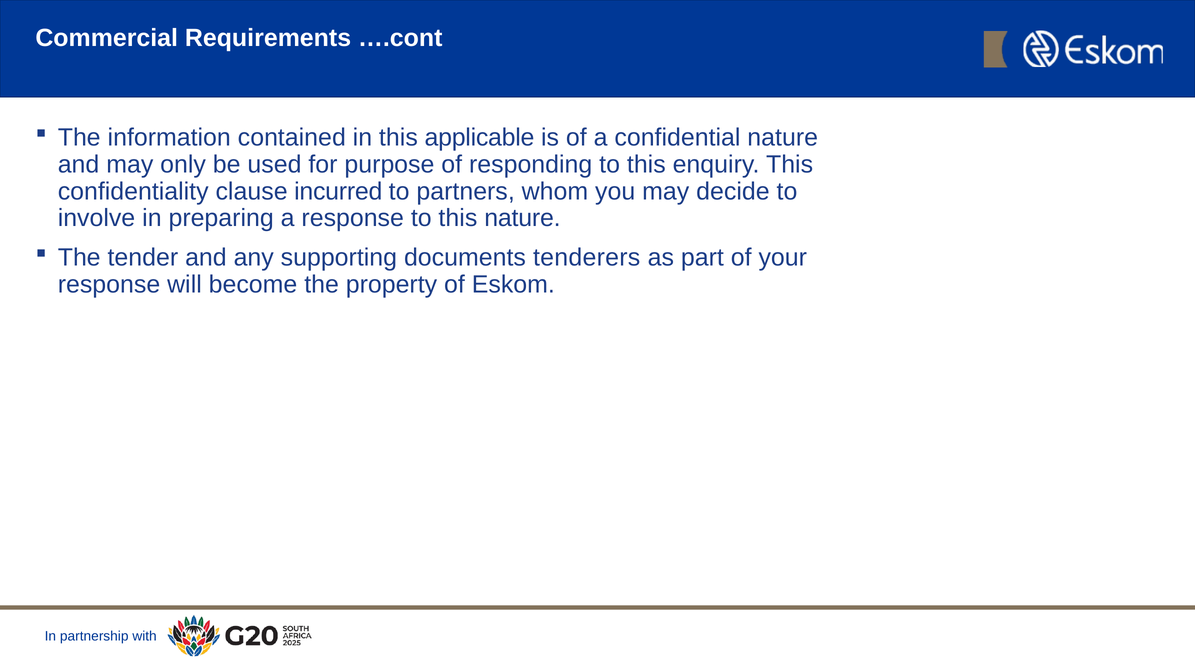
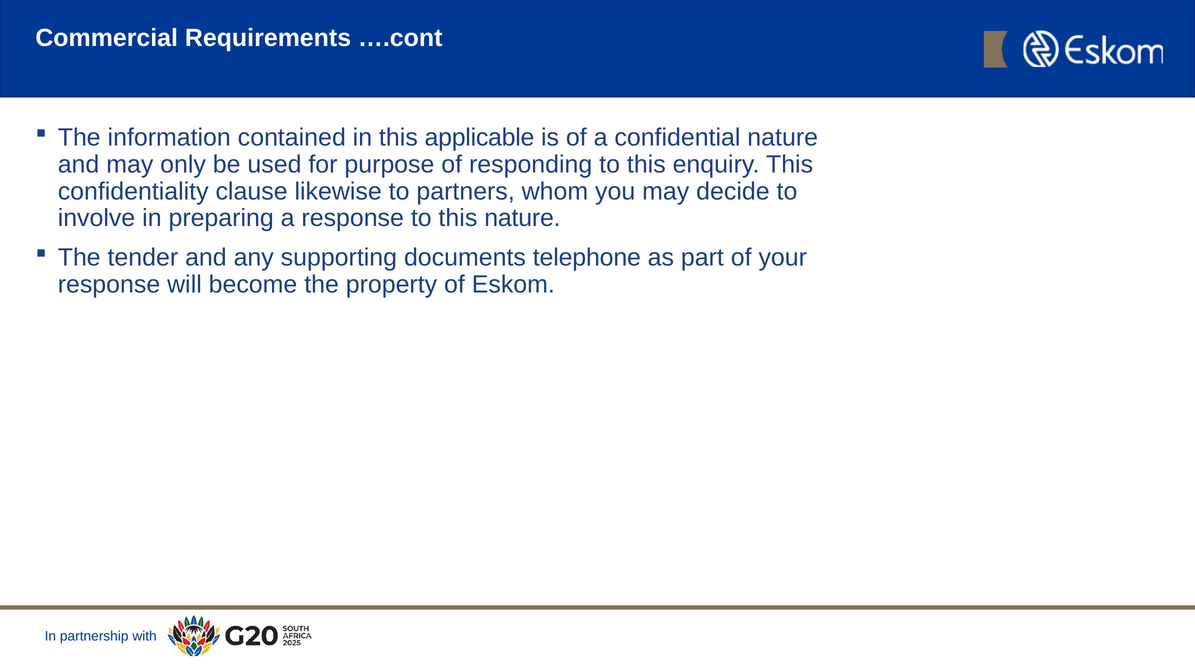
incurred: incurred -> likewise (338, 191)
tenderers: tenderers -> telephone (587, 258)
